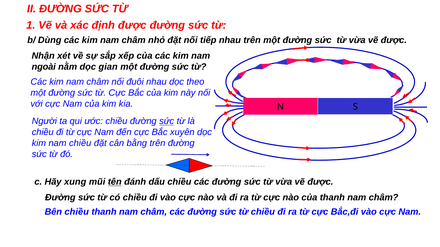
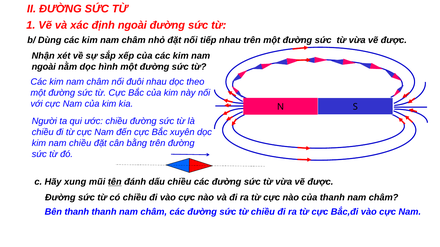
định được: được -> ngoài (132, 25)
gian: gian -> hình (108, 67)
sức underline: present -> none (167, 122)
Bên chiều: chiều -> thanh (77, 212)
